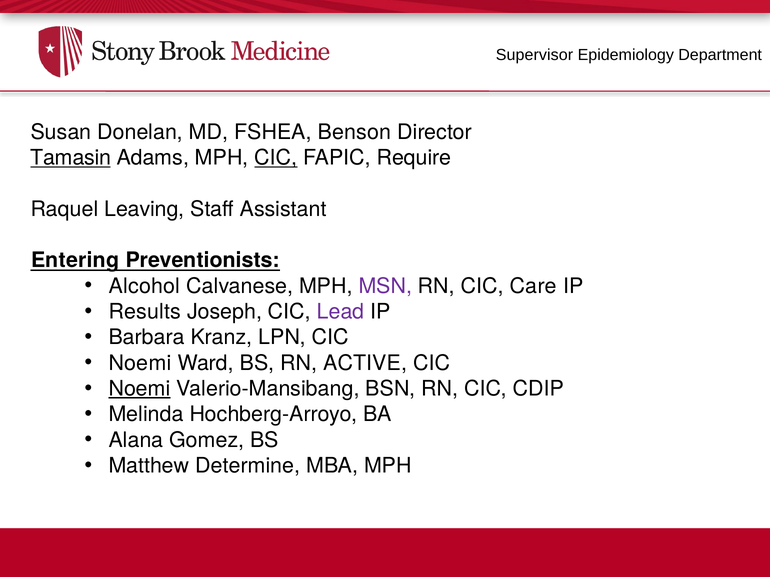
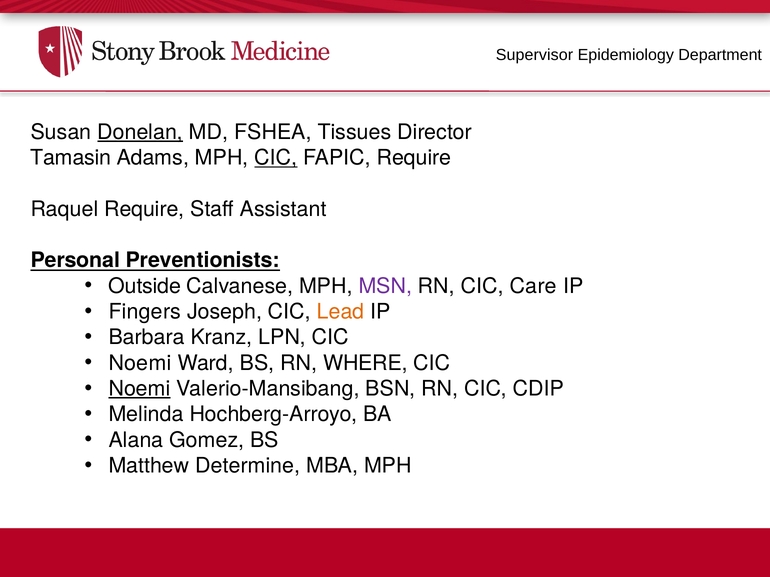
Donelan underline: none -> present (140, 132)
Benson: Benson -> Tissues (354, 132)
Tamasin underline: present -> none (71, 158)
Raquel Leaving: Leaving -> Require (144, 209)
Entering: Entering -> Personal (75, 261)
Alcohol: Alcohol -> Outside (145, 286)
Results: Results -> Fingers (145, 312)
Lead colour: purple -> orange (341, 312)
ACTIVE: ACTIVE -> WHERE (365, 363)
